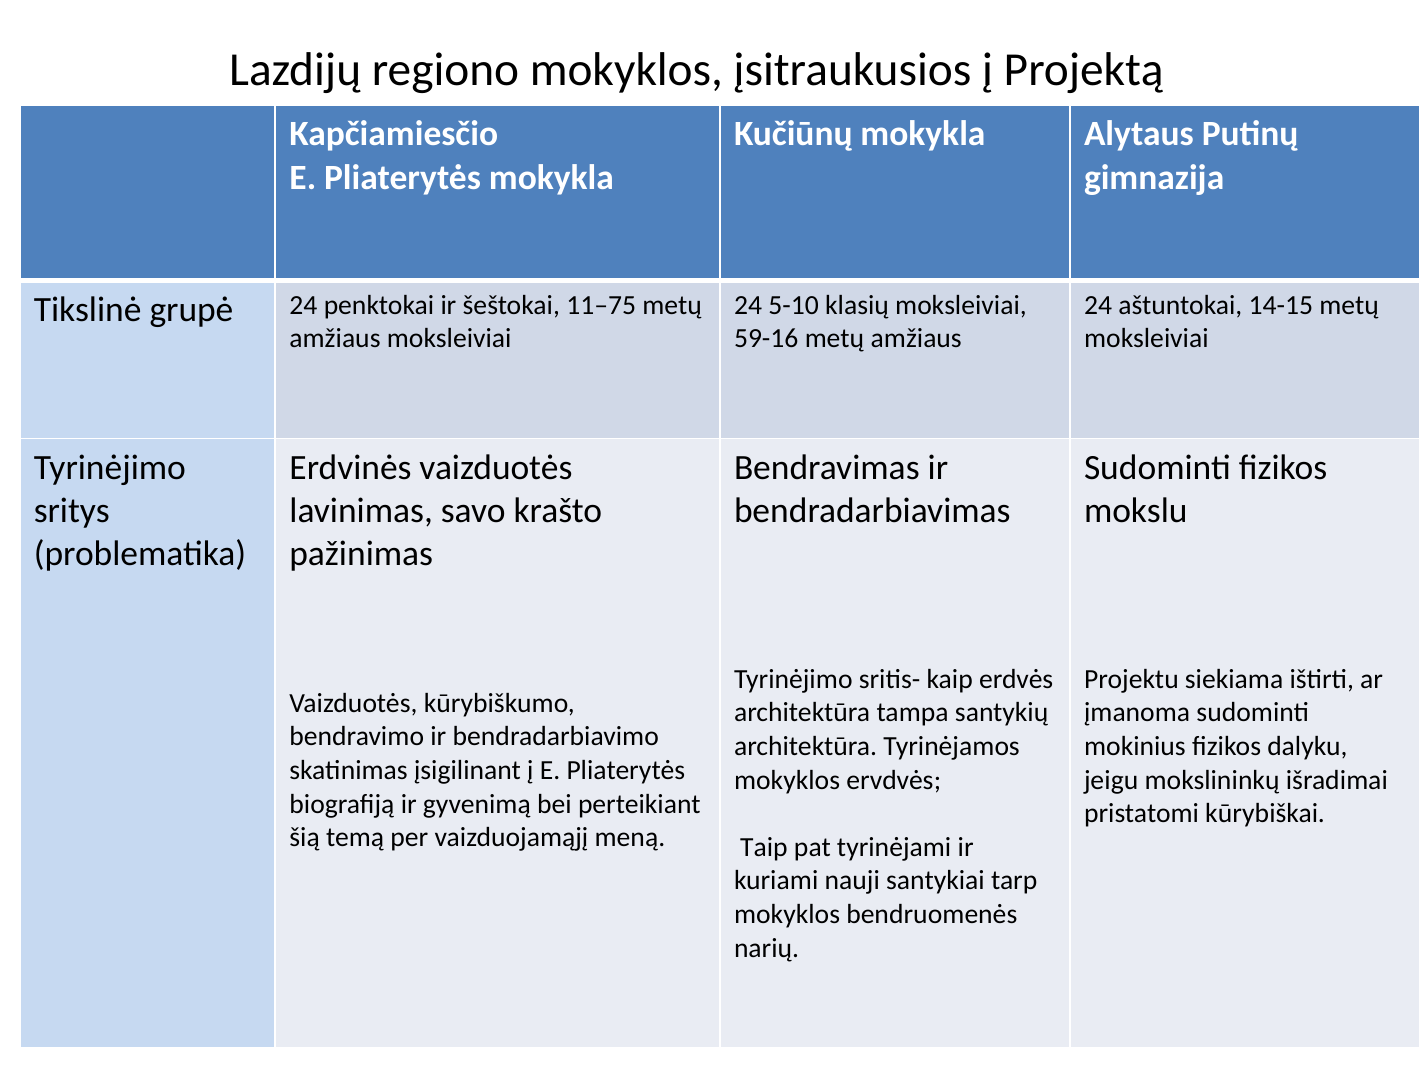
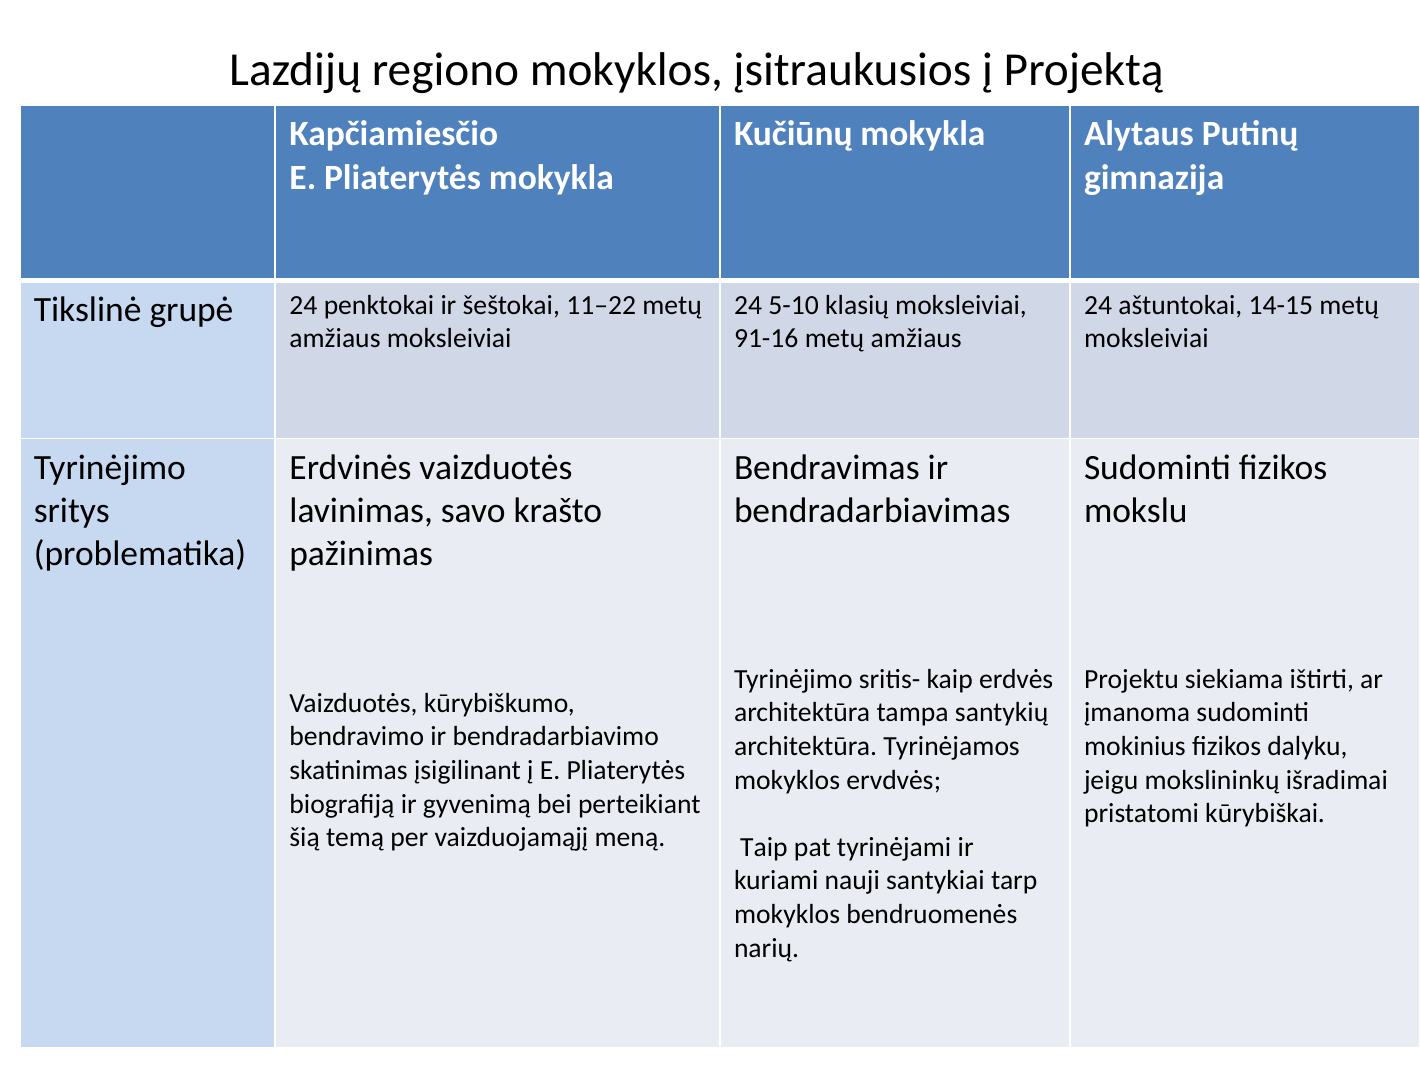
11–75: 11–75 -> 11–22 (601, 305)
59-16: 59-16 -> 91-16 (766, 339)
